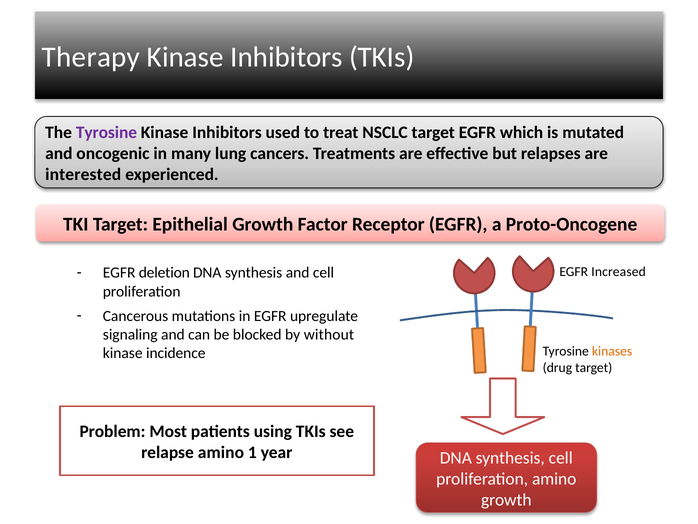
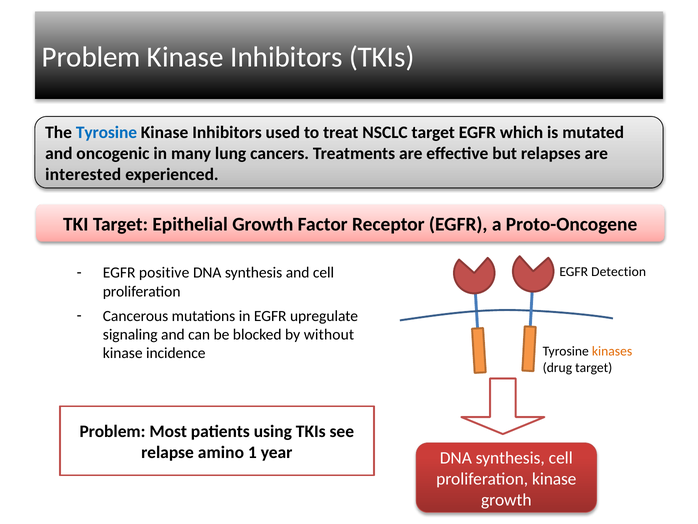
Therapy: Therapy -> Problem (91, 57)
Tyrosine colour: purple -> blue (106, 132)
Increased: Increased -> Detection (619, 271)
deletion: deletion -> positive (164, 273)
proliferation amino: amino -> kinase (554, 478)
